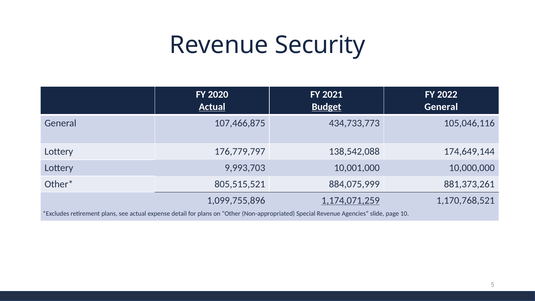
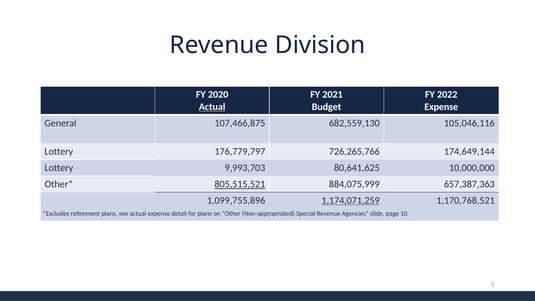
Security: Security -> Division (320, 45)
Budget underline: present -> none (327, 107)
General: General -> Expense (441, 107)
434,733,773: 434,733,773 -> 682,559,130 (354, 123)
138,542,088: 138,542,088 -> 726,265,766 (354, 152)
10,001,000: 10,001,000 -> 80,641,625 (357, 168)
805,515,521 underline: none -> present (240, 184)
881,373,261: 881,373,261 -> 657,387,363 (469, 184)
